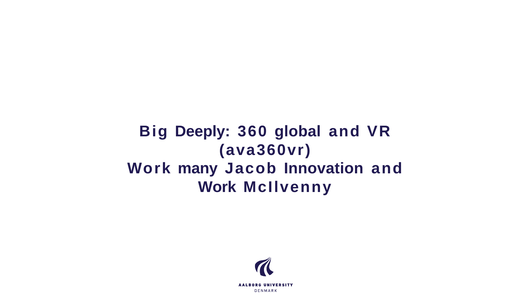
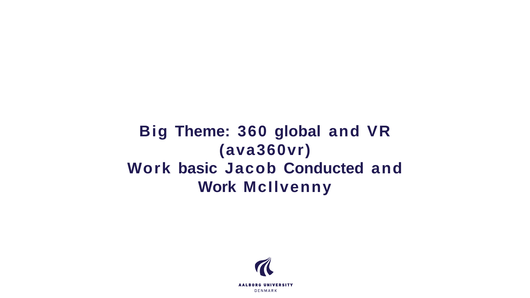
Deeply: Deeply -> Theme (203, 131)
many: many -> basic (198, 169)
Innovation: Innovation -> Conducted (324, 169)
